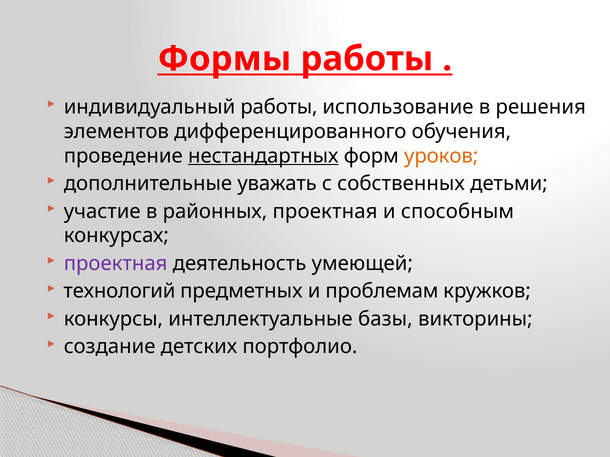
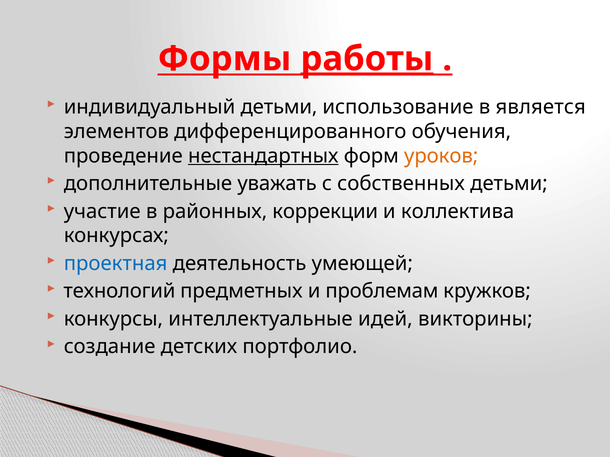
работы underline: none -> present (367, 59)
индивидуальный работы: работы -> детьми (279, 107)
решения: решения -> является (541, 107)
районных проектная: проектная -> коррекции (325, 212)
способным: способным -> коллектива (458, 212)
проектная colour: purple -> blue (116, 264)
базы: базы -> идей (385, 319)
